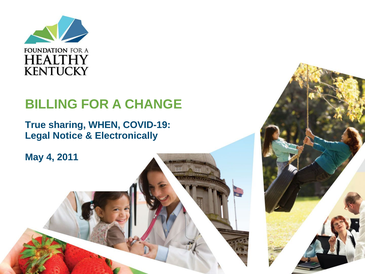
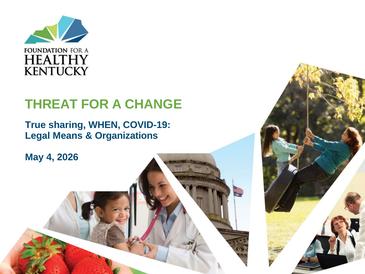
BILLING: BILLING -> THREAT (51, 104)
Notice: Notice -> Means (68, 136)
Electronically: Electronically -> Organizations (126, 136)
2011: 2011 -> 2026 (68, 157)
